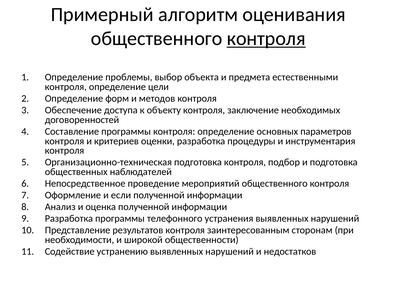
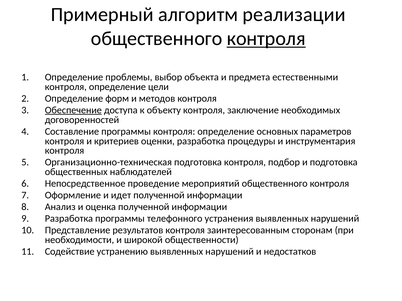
оценивания: оценивания -> реализации (294, 14)
Обеспечение underline: none -> present (73, 110)
если: если -> идет (121, 196)
